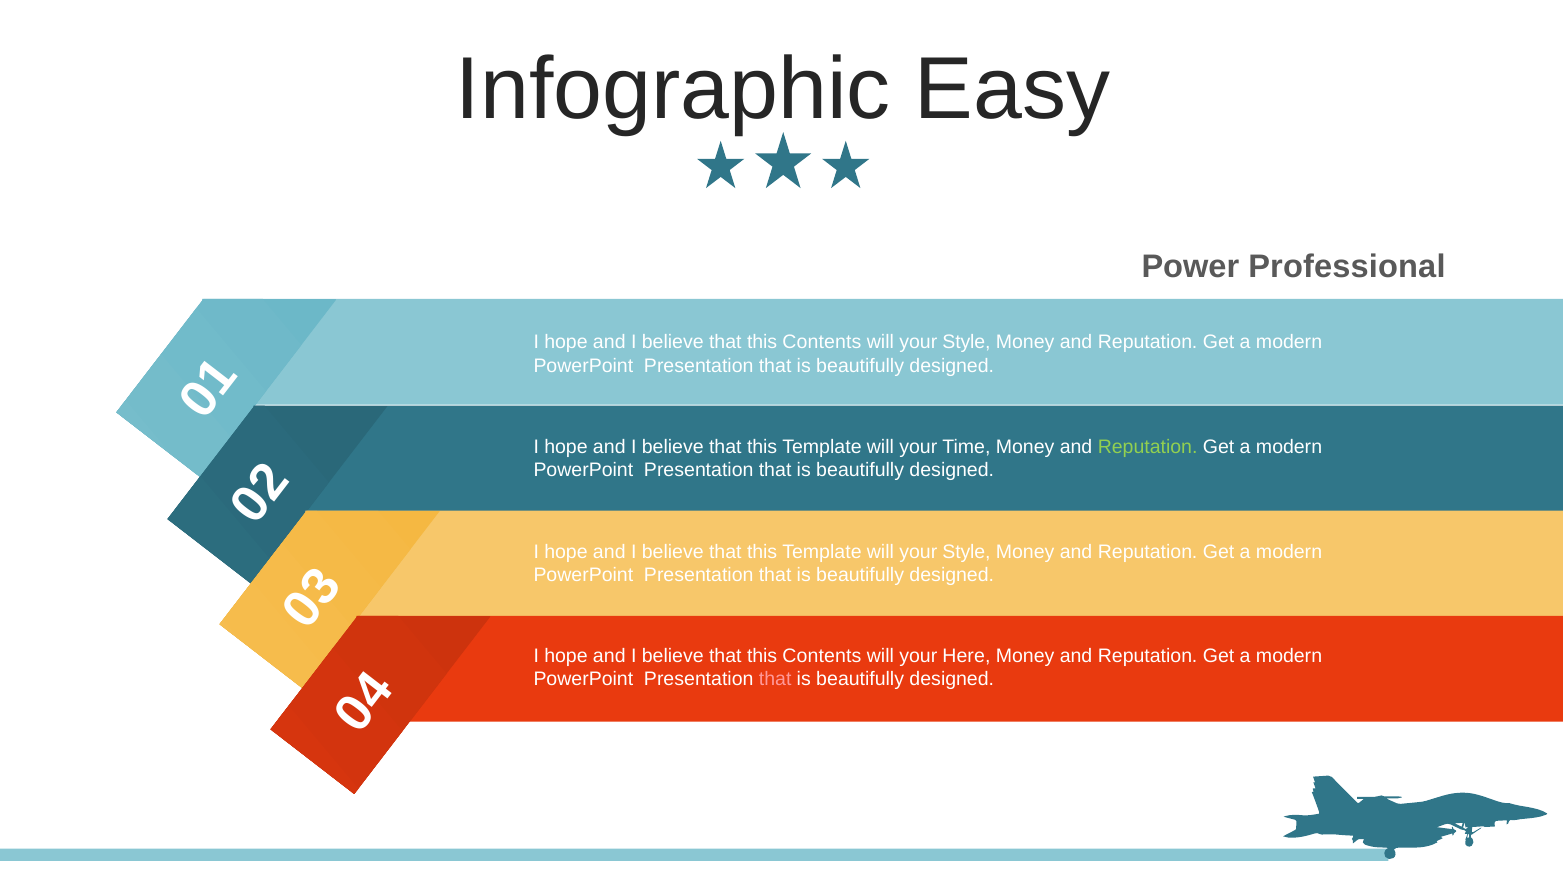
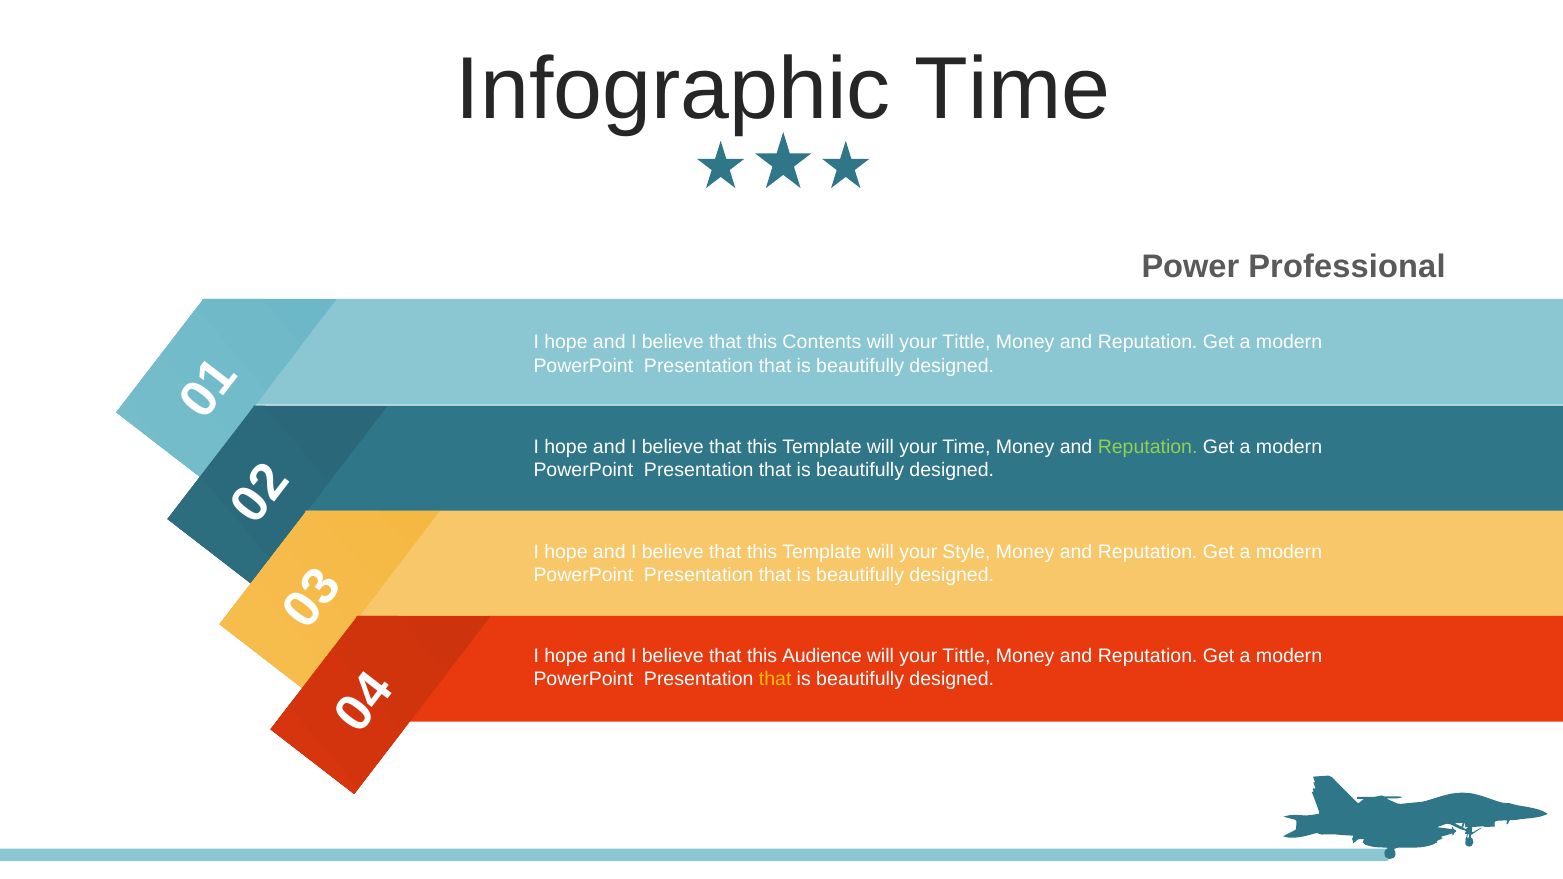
Infographic Easy: Easy -> Time (1013, 89)
Style: Style -> Tittle (966, 342)
Contents: Contents -> Audience (822, 656)
Here: Here -> Tittle (966, 656)
that colour: pink -> yellow (775, 679)
